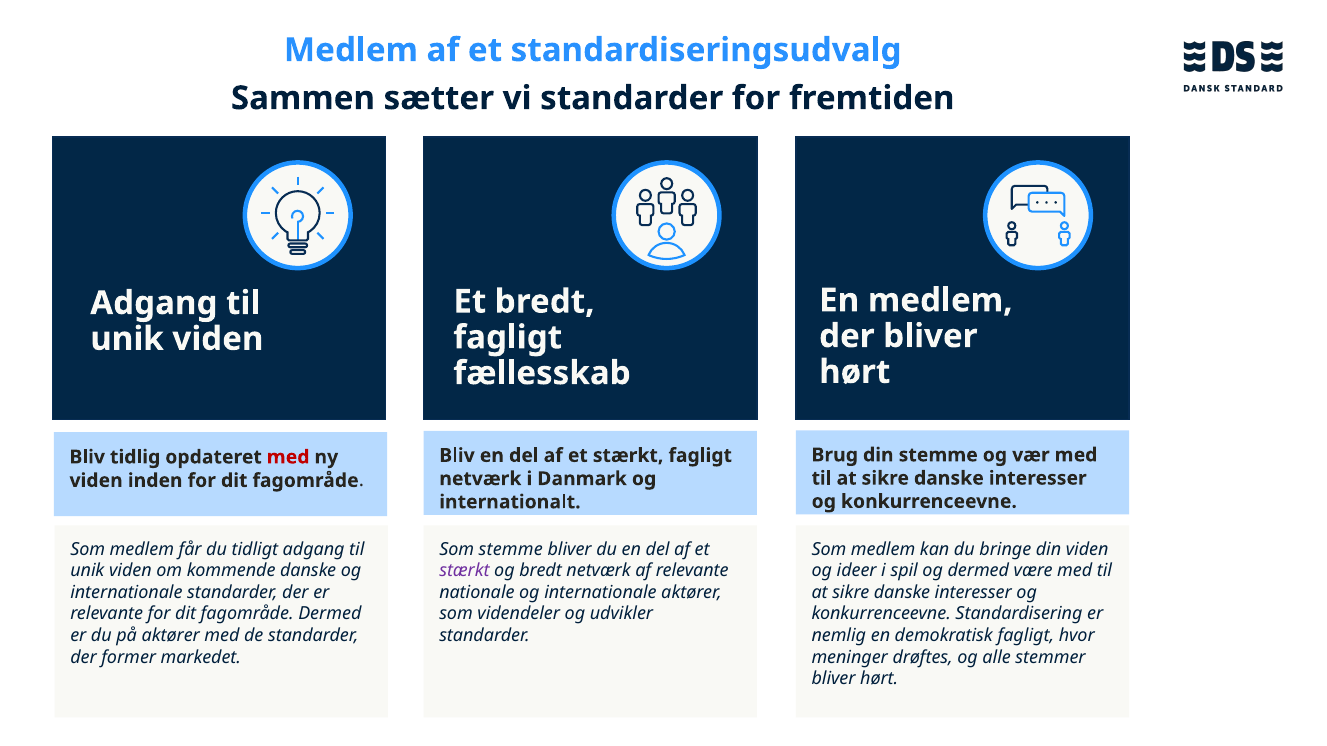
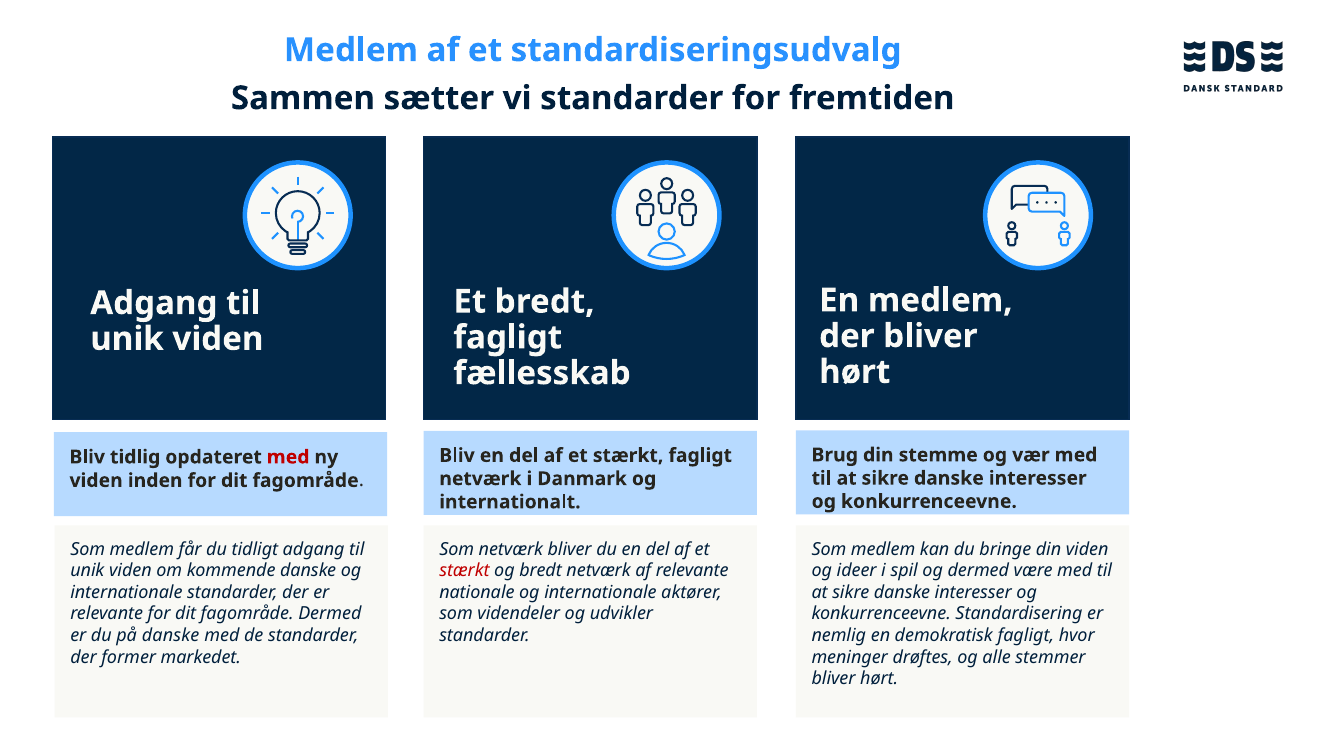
Som stemme: stemme -> netværk (511, 550)
stærkt colour: purple -> red (464, 571)
på aktører: aktører -> danske (171, 636)
